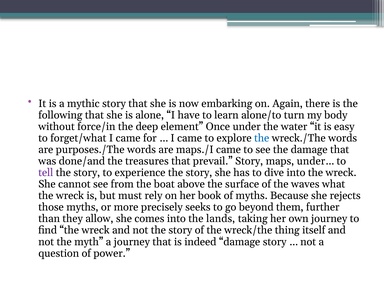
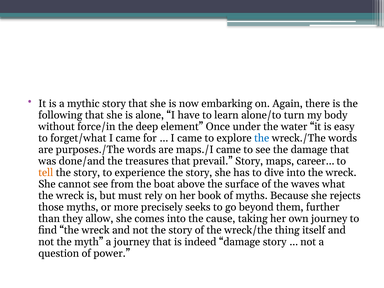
under…: under… -> career… (315, 161)
tell colour: purple -> orange (46, 173)
lands: lands -> cause (221, 219)
